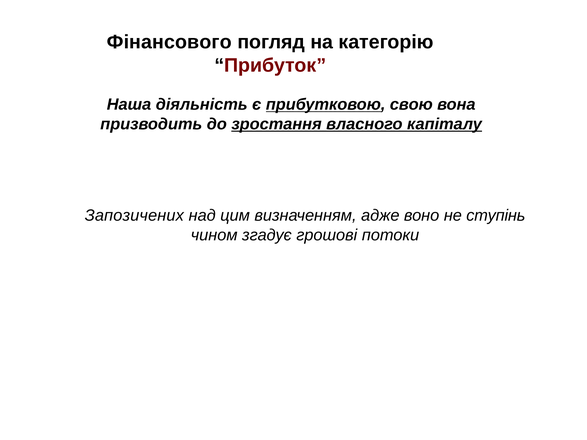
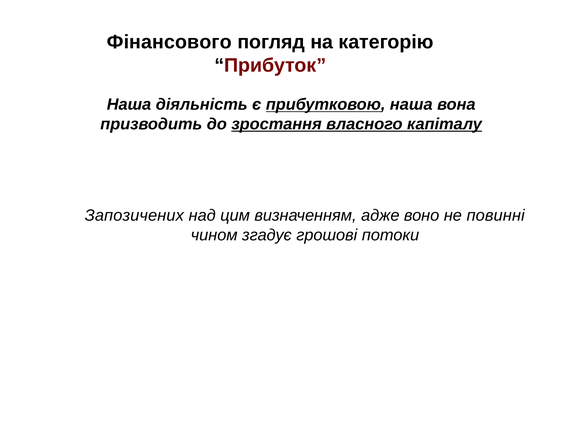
прибутковою свою: свою -> наша (411, 105)
ступінь: ступінь -> повинні (496, 216)
